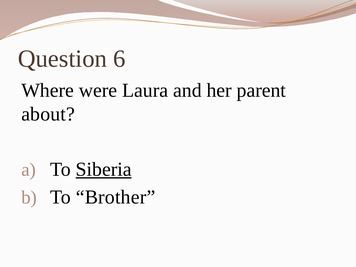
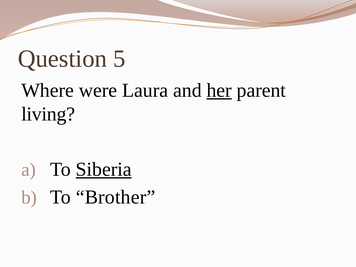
6: 6 -> 5 (119, 59)
her underline: none -> present (219, 90)
about: about -> living (48, 114)
